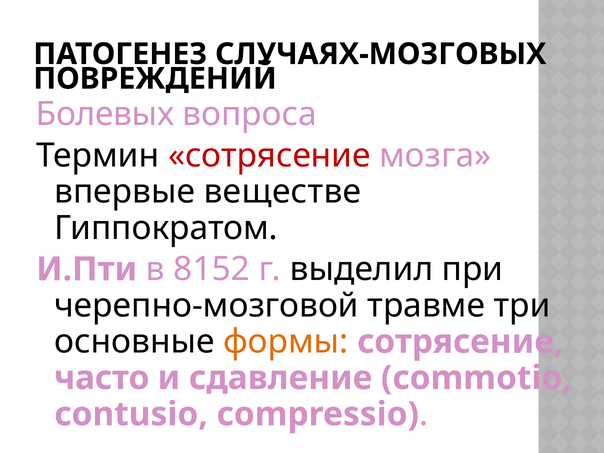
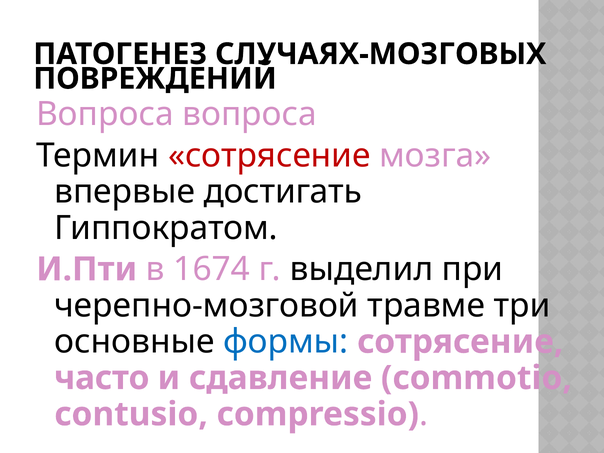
Болевых: Болевых -> Вопроса (105, 114)
веществе: веществе -> достигать (283, 192)
8152: 8152 -> 1674 (212, 269)
формы colour: orange -> blue (286, 342)
